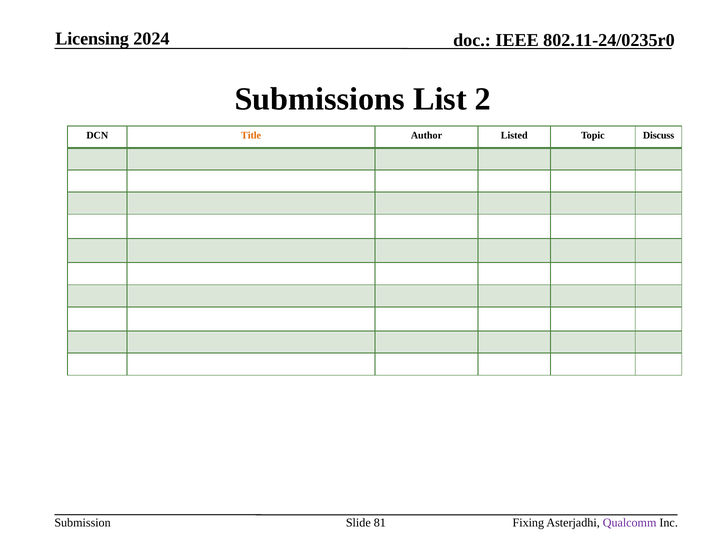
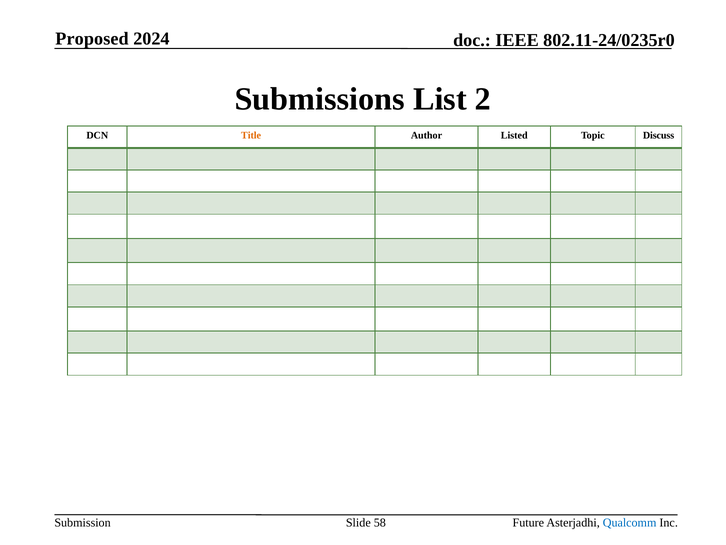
Licensing: Licensing -> Proposed (92, 38)
81: 81 -> 58 (380, 522)
Fixing: Fixing -> Future (528, 522)
Qualcomm colour: purple -> blue (630, 522)
